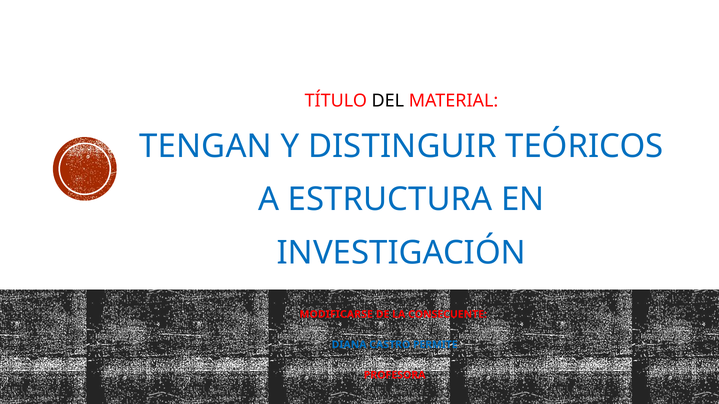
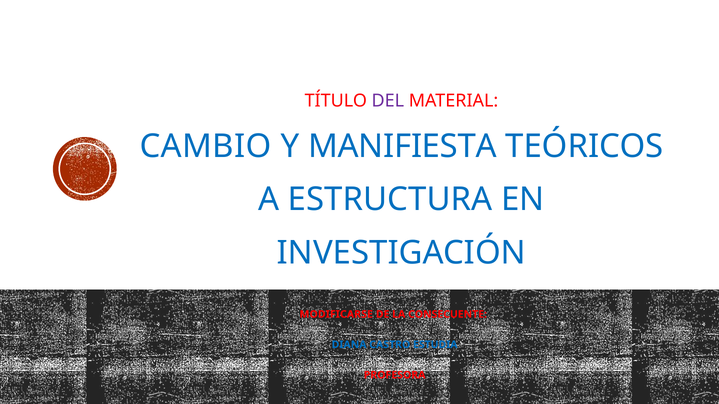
DEL colour: black -> purple (388, 101)
TENGAN: TENGAN -> CAMBIO (206, 146)
DISTINGUIR: DISTINGUIR -> MANIFIESTA (402, 146)
PERMITE: PERMITE -> ESTUDIA (435, 345)
